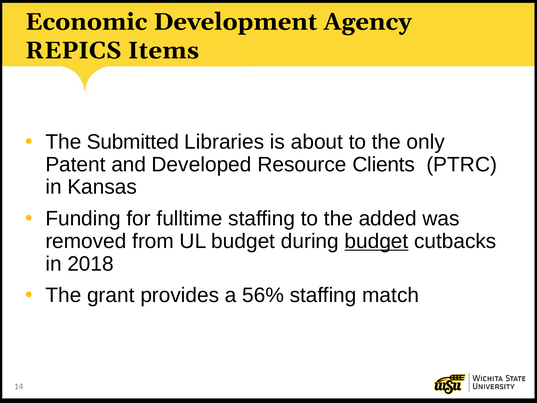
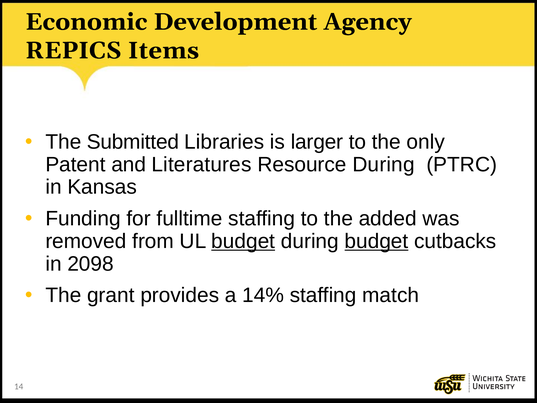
about: about -> larger (317, 142)
Developed: Developed -> Literatures (202, 164)
Resource Clients: Clients -> During (384, 164)
budget underline: none -> present (243, 241)
2018: 2018 -> 2098 (91, 264)
56%: 56% -> 14% (263, 295)
